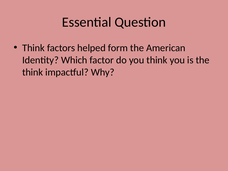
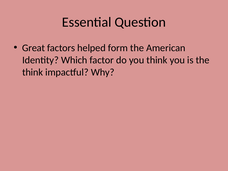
Think: Think -> Great (34, 48)
